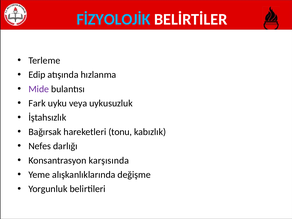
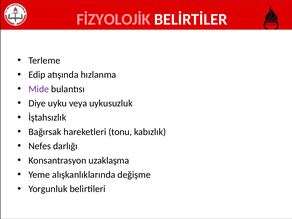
FİZYOLOJİK colour: light blue -> pink (113, 19)
Fark: Fark -> Diye (37, 103)
karşısında: karşısında -> uzaklaşma (109, 160)
